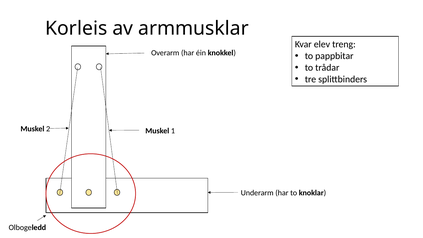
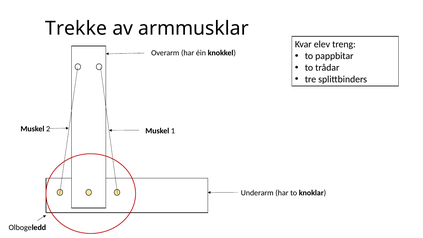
Korleis: Korleis -> Trekke (76, 29)
